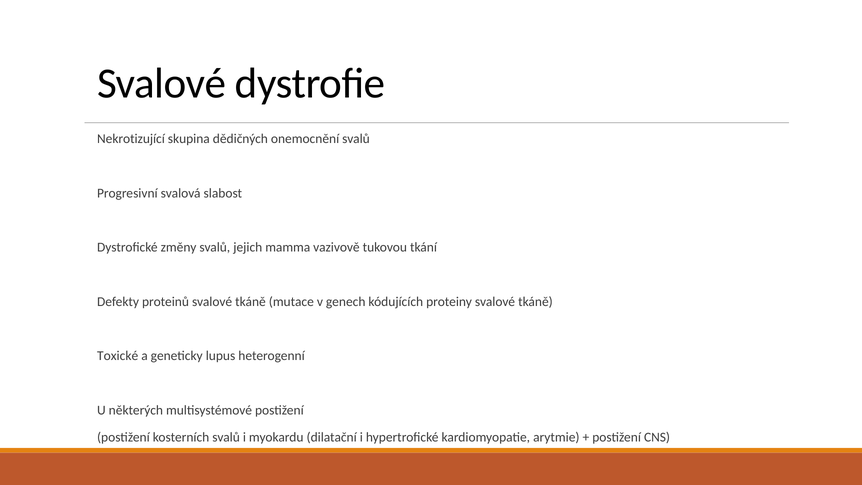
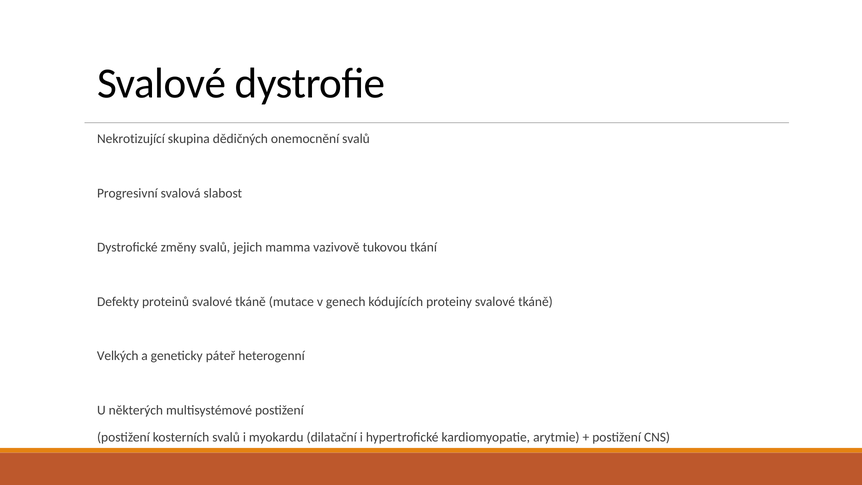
Toxické: Toxické -> Velkých (118, 356)
lupus: lupus -> páteř (221, 356)
